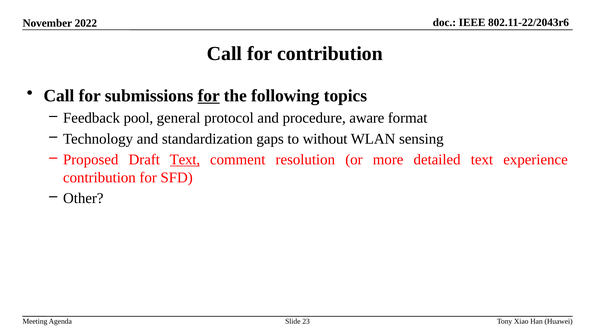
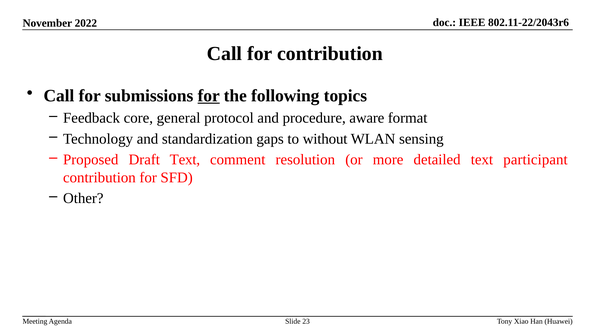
pool: pool -> core (138, 118)
Text underline: present -> none (185, 159)
experience: experience -> participant (535, 159)
